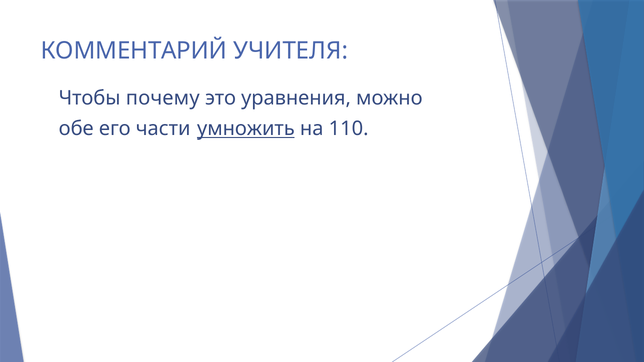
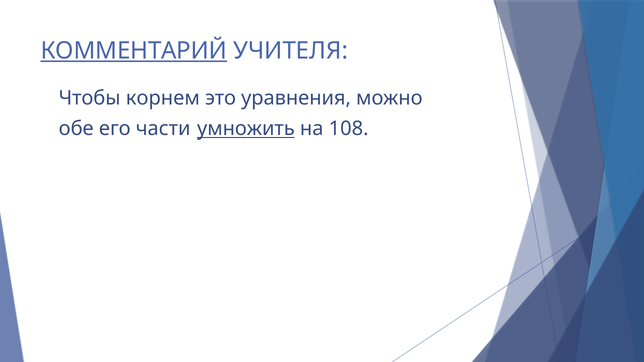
КОММЕНТАРИЙ underline: none -> present (134, 51)
почему: почему -> корнем (163, 98)
110: 110 -> 108 (349, 129)
